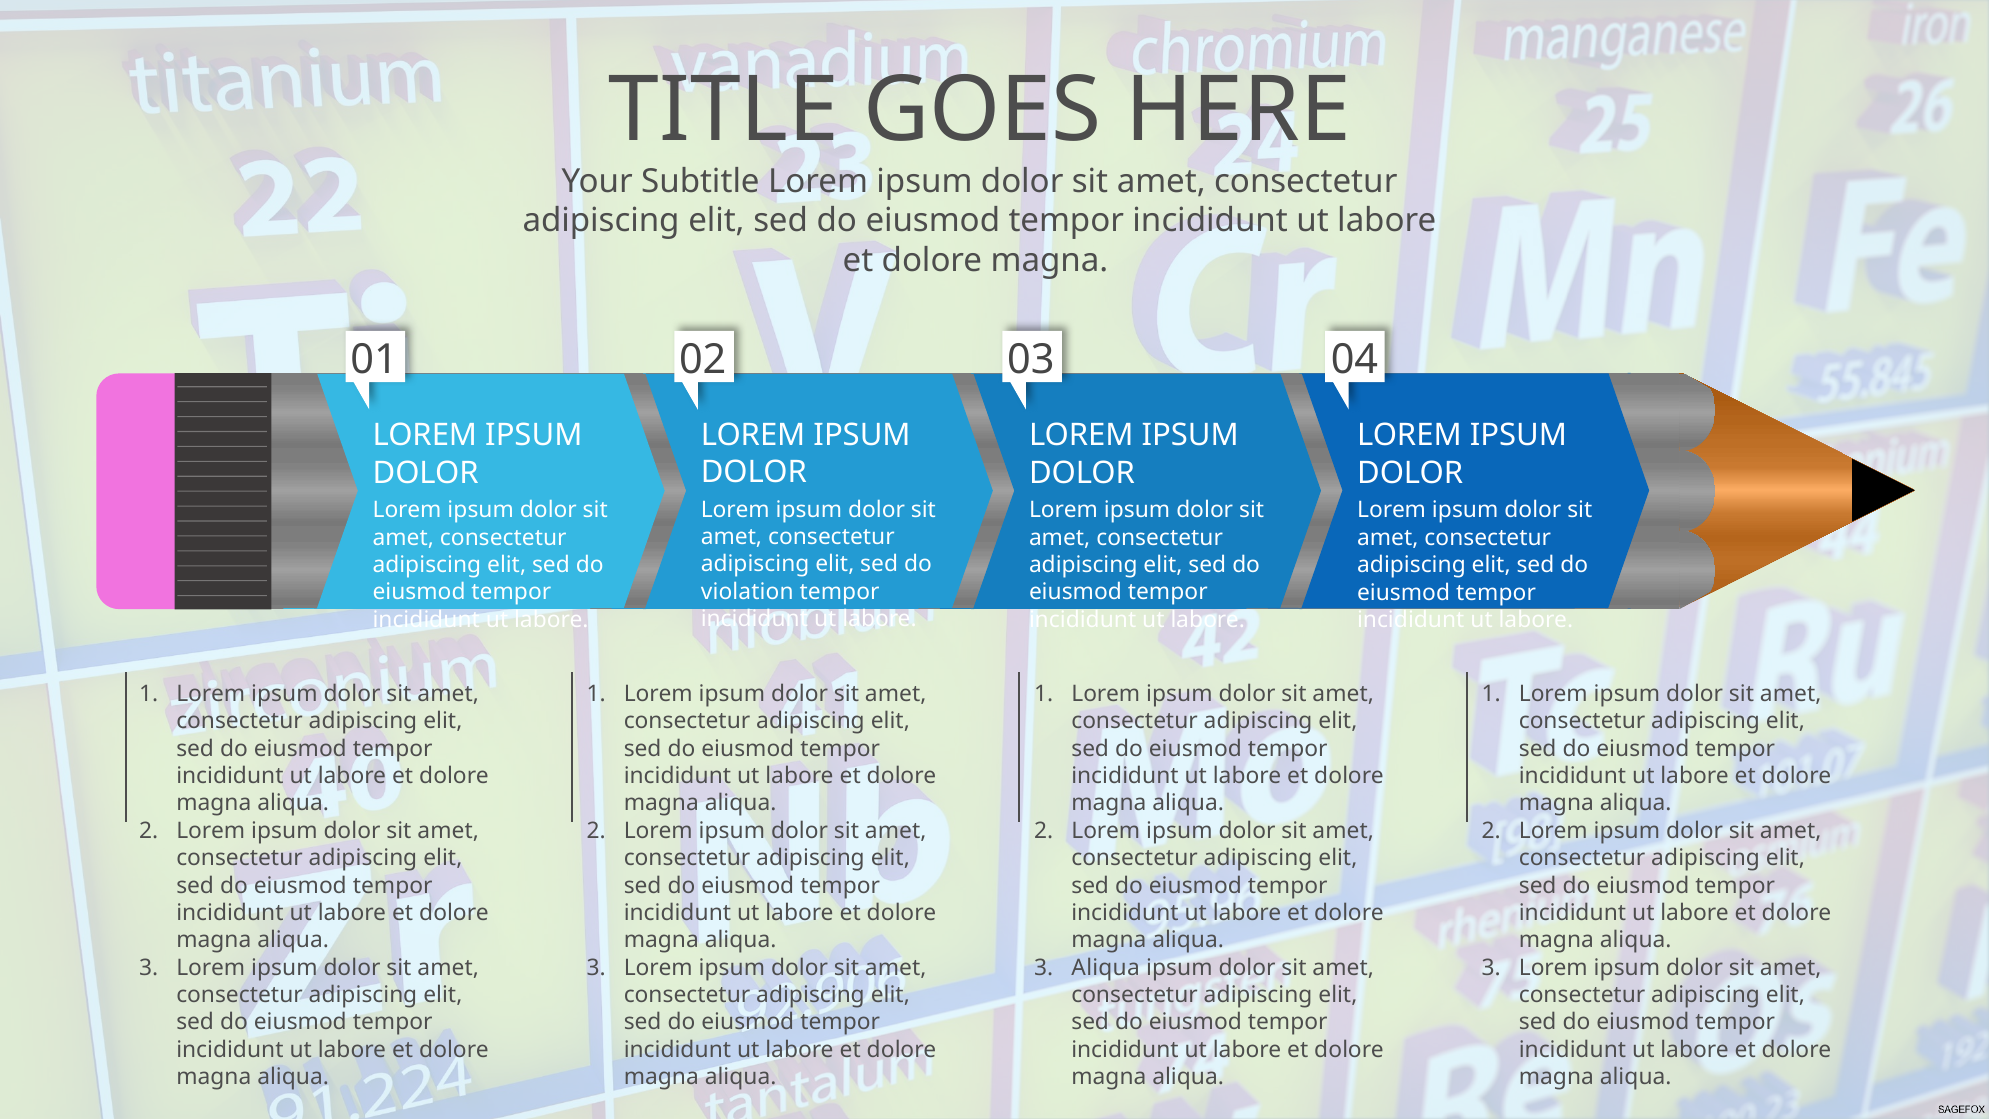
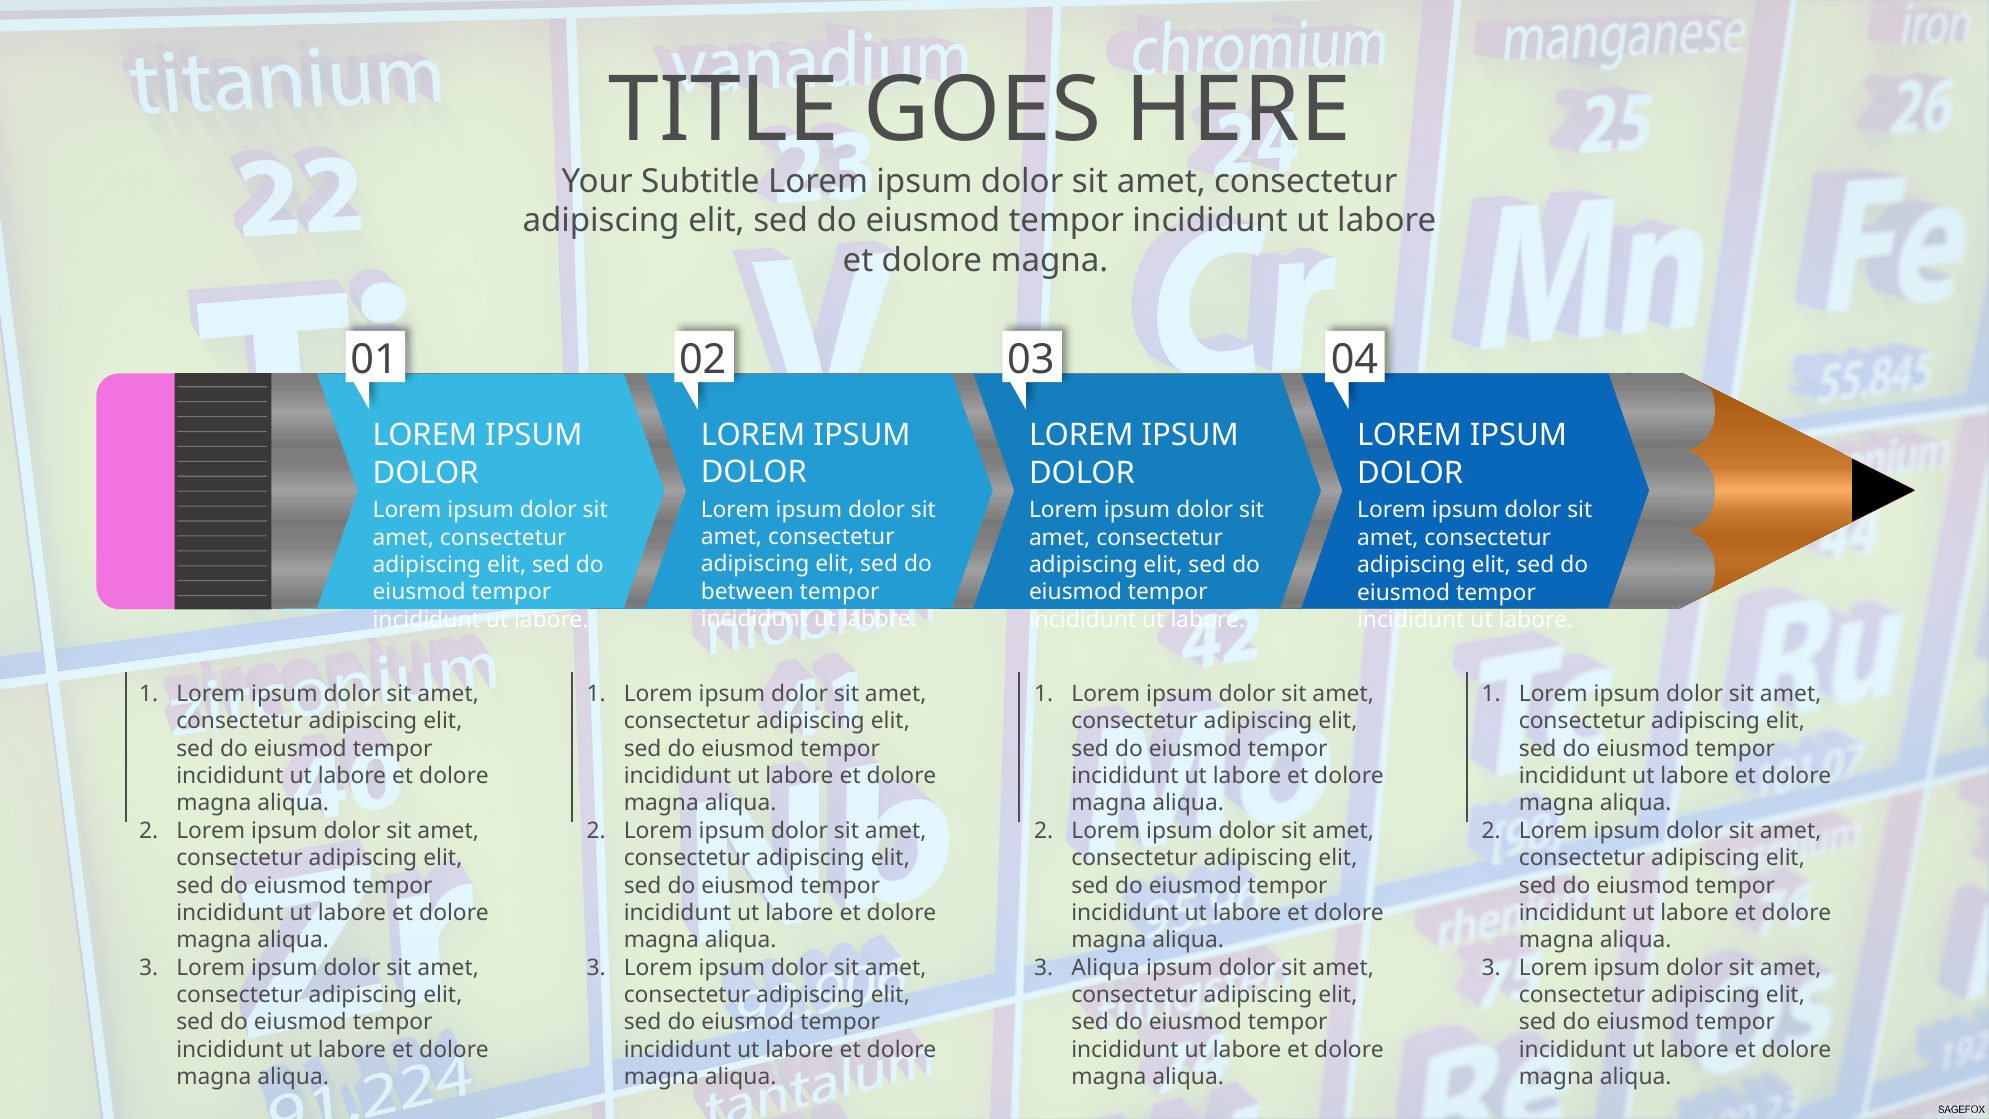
violation: violation -> between (747, 592)
